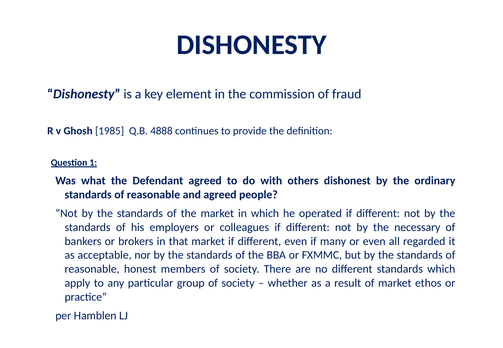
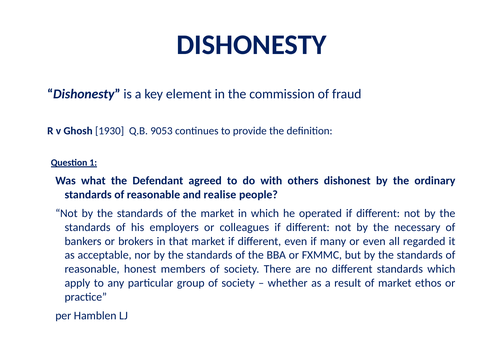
1985: 1985 -> 1930 (110, 131)
4888: 4888 -> 9053 (161, 131)
and agreed: agreed -> realise (220, 195)
